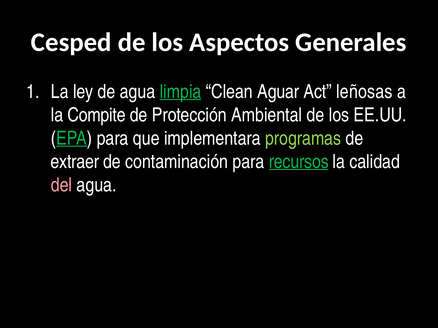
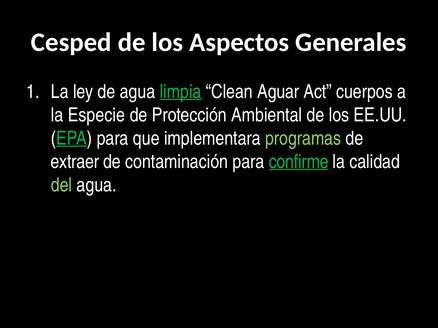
leñosas: leñosas -> cuerpos (364, 92)
Compite: Compite -> Especie (96, 115)
recursos: recursos -> confirme (299, 162)
del colour: pink -> light green (62, 185)
